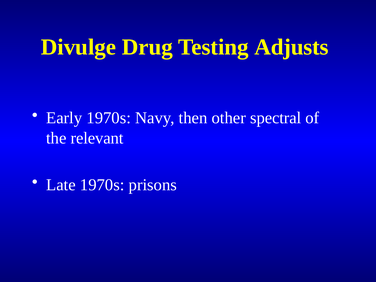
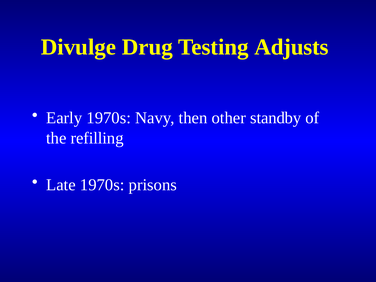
spectral: spectral -> standby (276, 118)
relevant: relevant -> refilling (97, 138)
